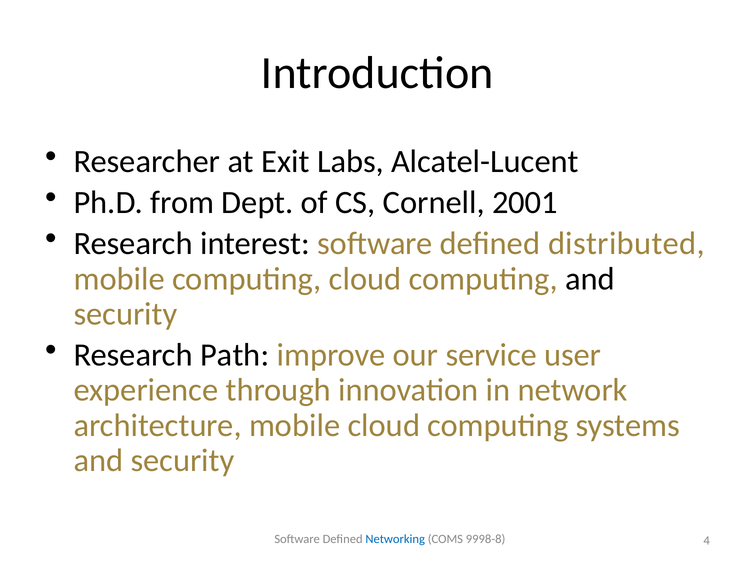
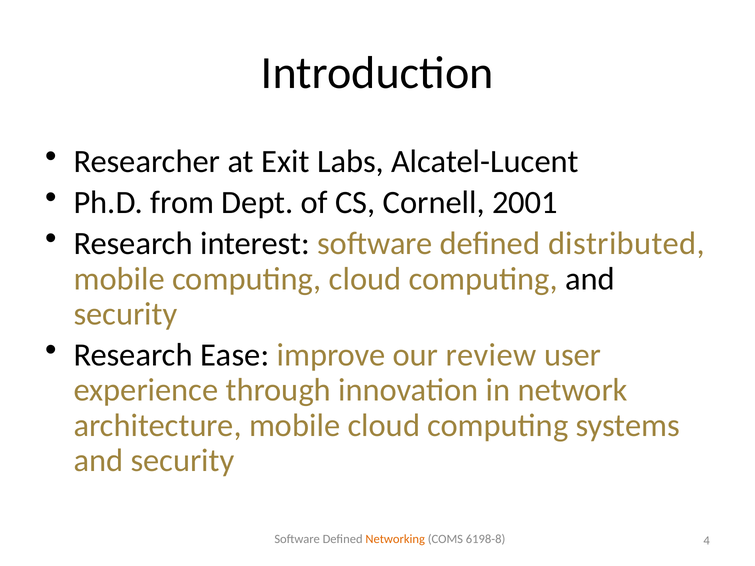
Path: Path -> Ease (235, 355)
service: service -> review (491, 355)
Networking colour: blue -> orange (395, 539)
9998-8: 9998-8 -> 6198-8 (486, 539)
